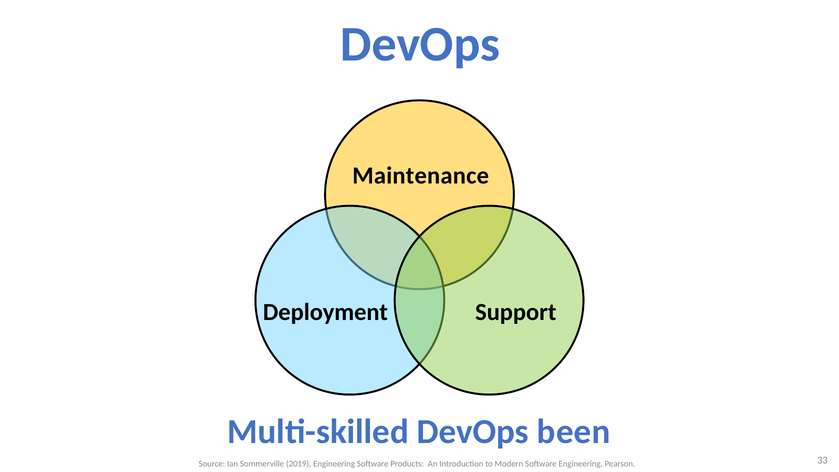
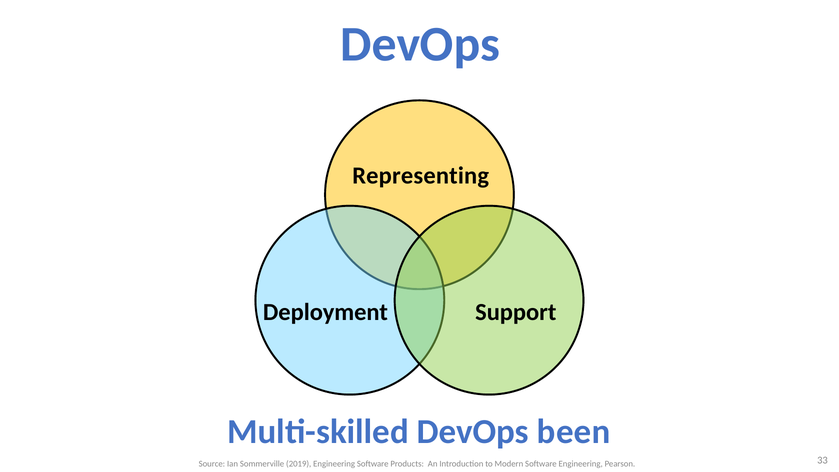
Maintenance: Maintenance -> Representing (421, 176)
